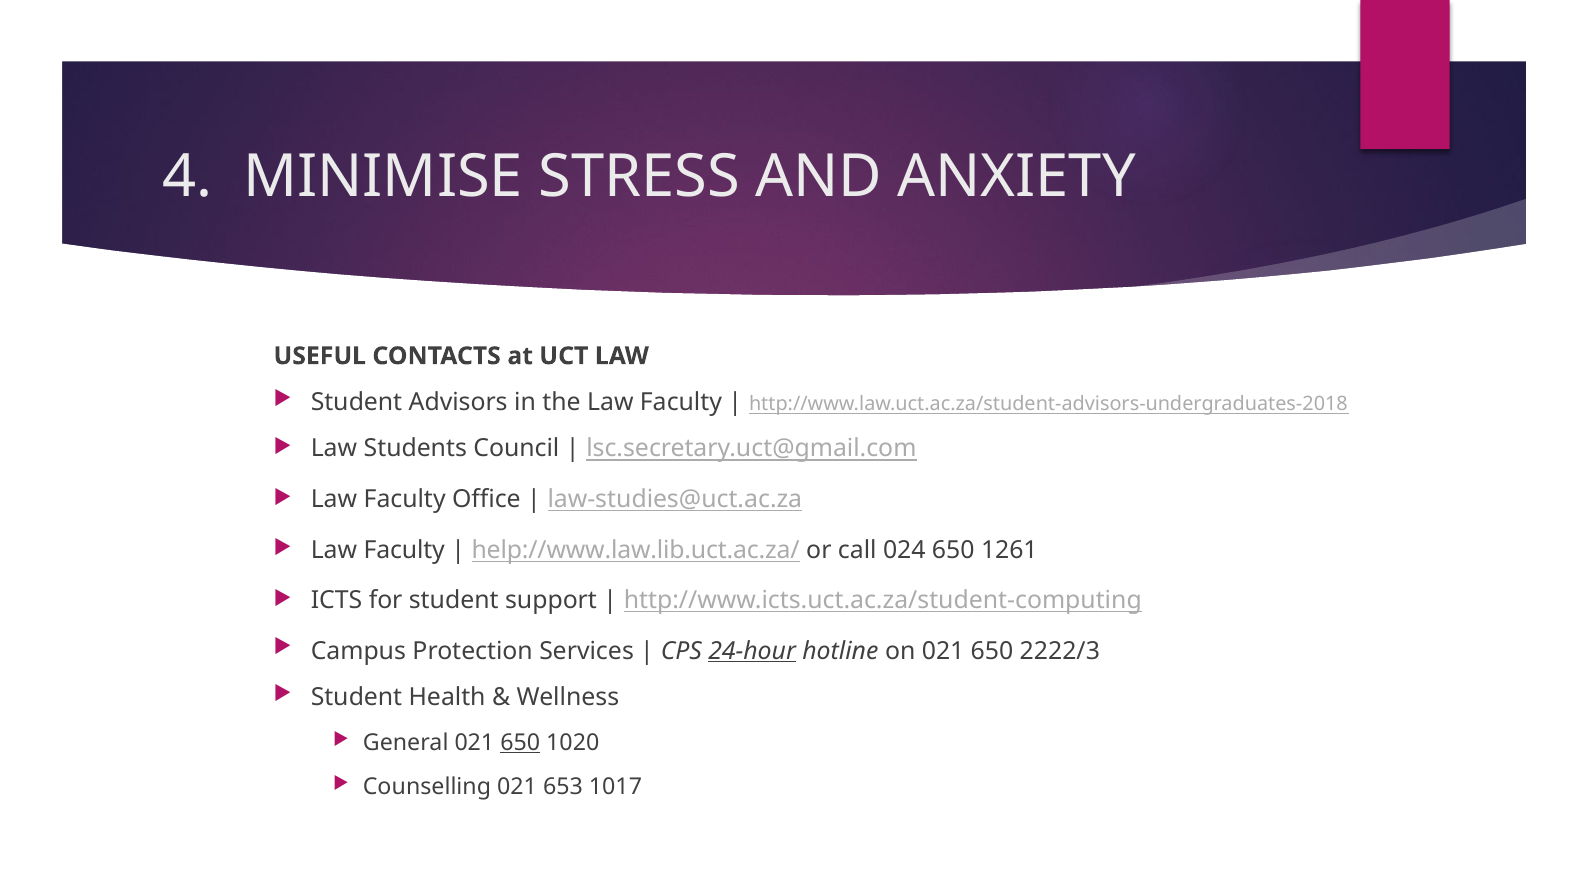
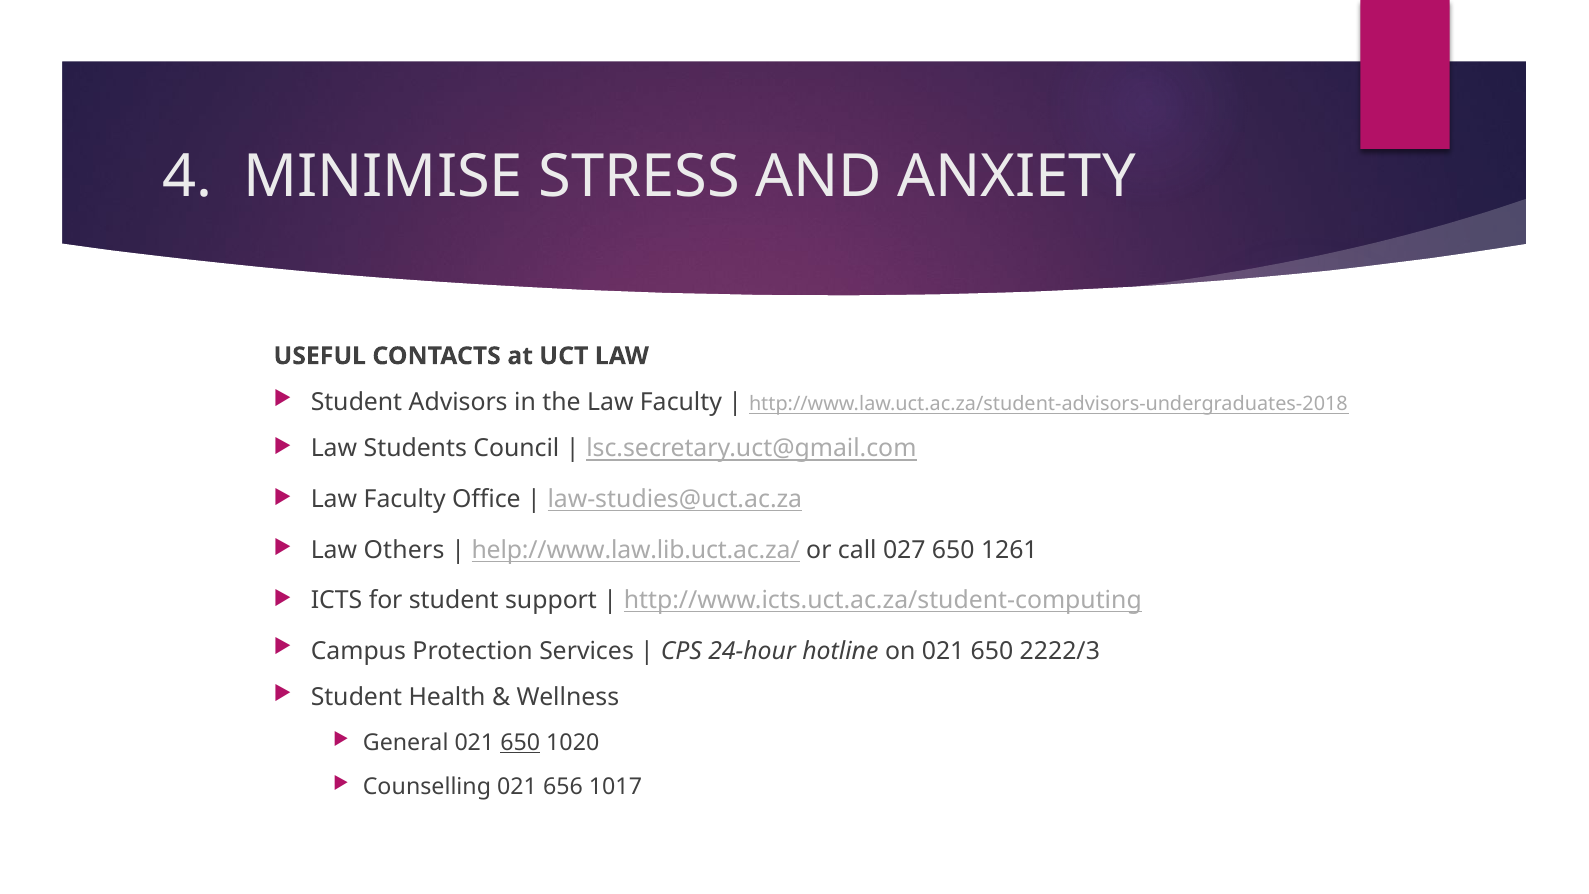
Faculty: Faculty -> Others (404, 550)
024: 024 -> 027 (904, 550)
24-hour underline: present -> none (752, 651)
653: 653 -> 656 (563, 787)
